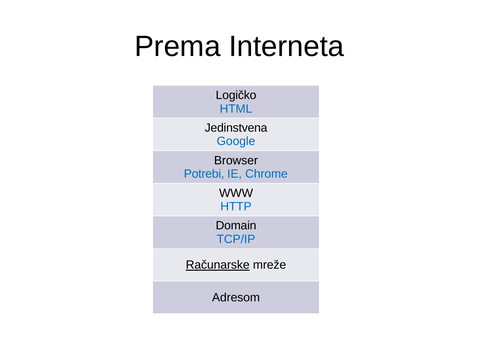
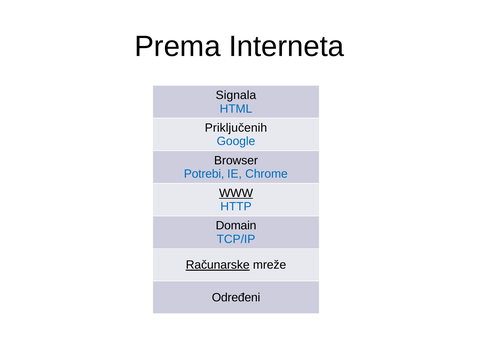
Logičko: Logičko -> Signala (236, 95)
Jedinstvena: Jedinstvena -> Priključenih (236, 128)
WWW underline: none -> present (236, 193)
Adresom: Adresom -> Određeni (236, 297)
